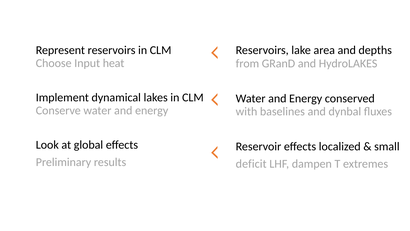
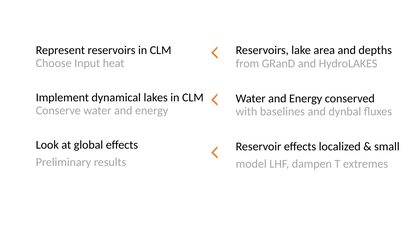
deficit: deficit -> model (251, 164)
